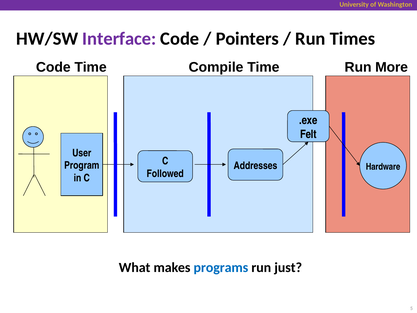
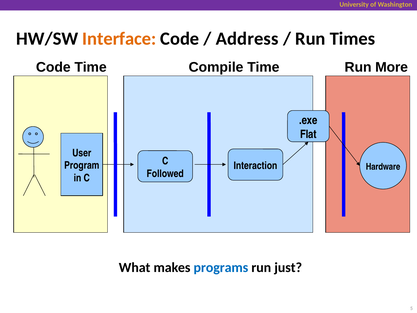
Interface colour: purple -> orange (119, 39)
Pointers: Pointers -> Address (247, 39)
Felt: Felt -> Flat (308, 134)
Addresses: Addresses -> Interaction (255, 166)
